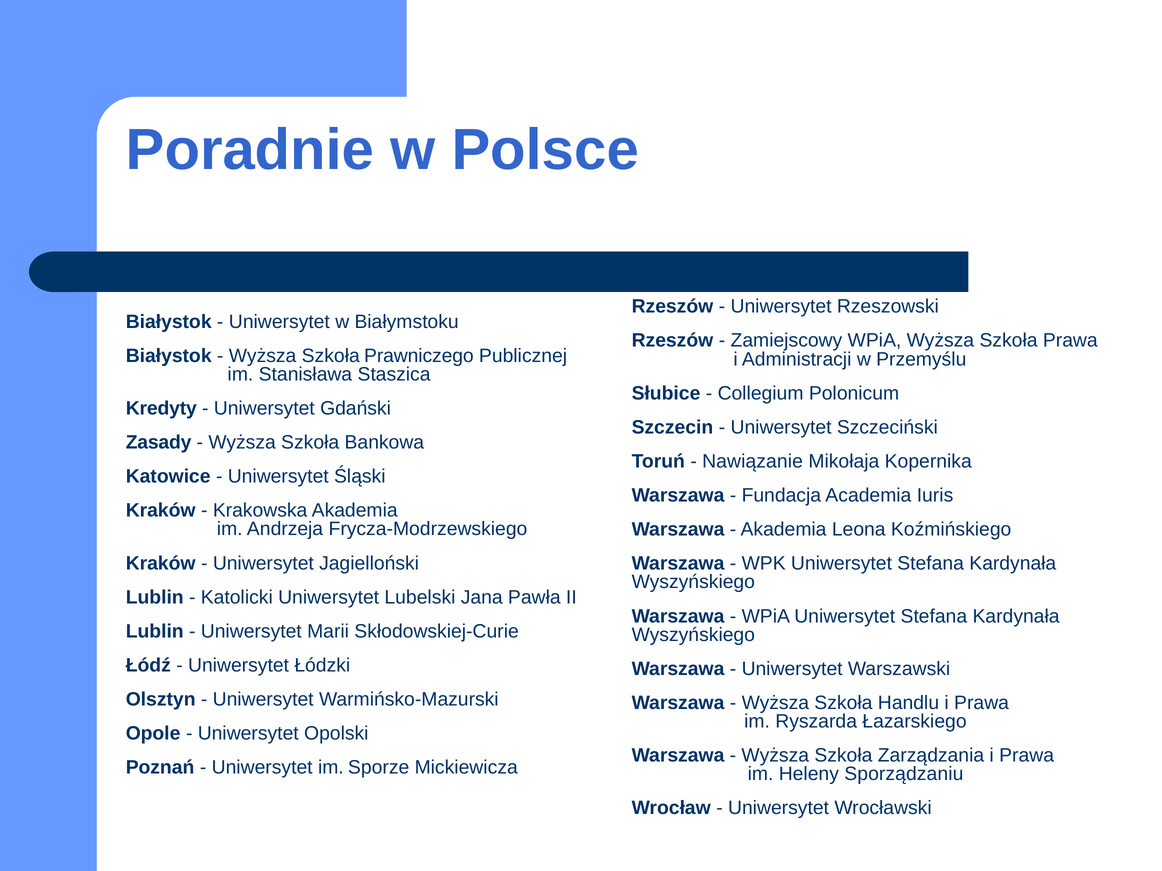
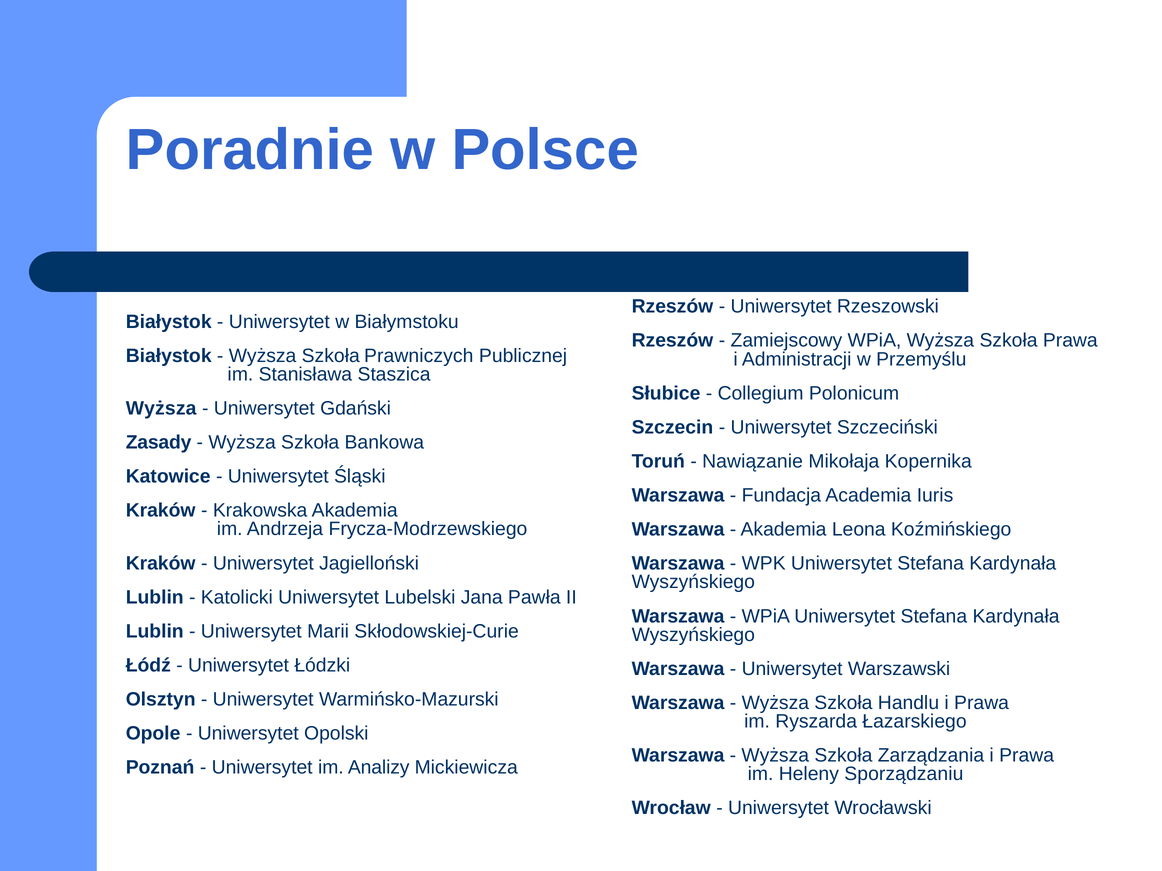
Prawniczego: Prawniczego -> Prawniczych (419, 356)
Kredyty: Kredyty -> Wyższa (161, 409)
Sporze: Sporze -> Analizy (379, 768)
